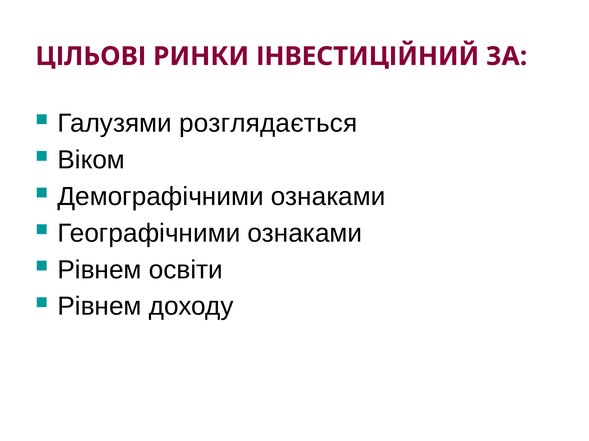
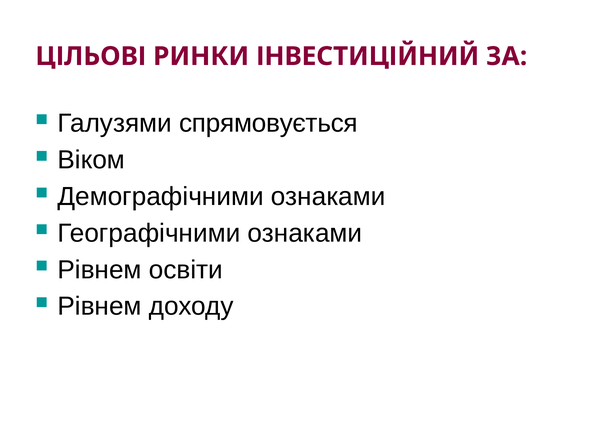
розглядається: розглядається -> спрямовується (268, 124)
